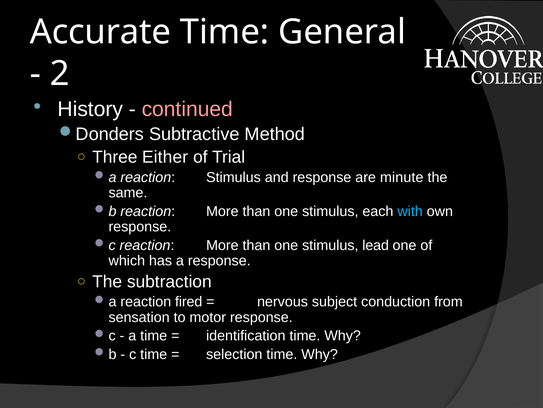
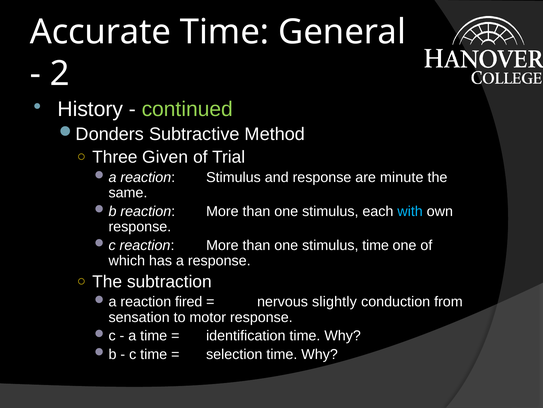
continued colour: pink -> light green (187, 109)
Either: Either -> Given (165, 157)
stimulus lead: lead -> time (376, 245)
subject: subject -> slightly (334, 301)
